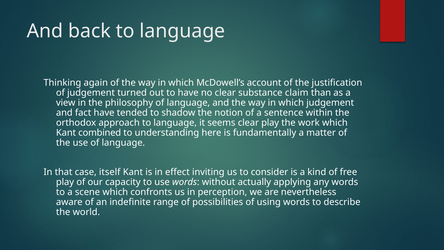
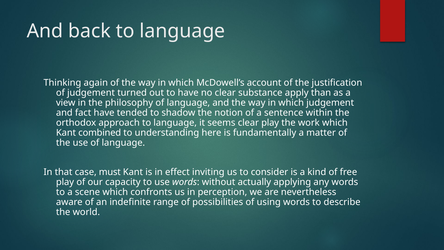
claim: claim -> apply (297, 93)
itself: itself -> must (110, 172)
